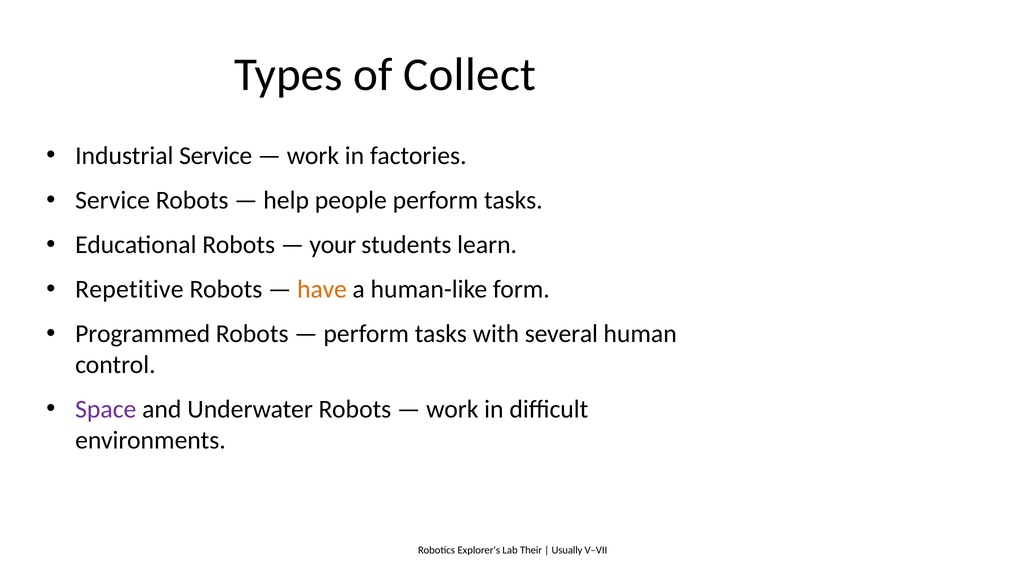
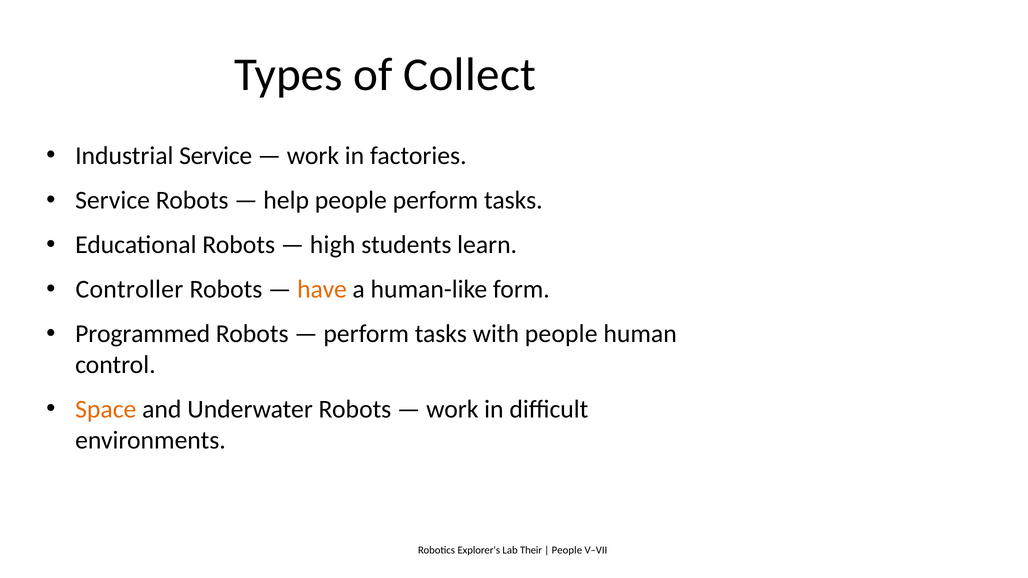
your: your -> high (333, 245)
Repetitive: Repetitive -> Controller (129, 290)
with several: several -> people (561, 334)
Space colour: purple -> orange (106, 410)
Usually: Usually -> People (567, 551)
